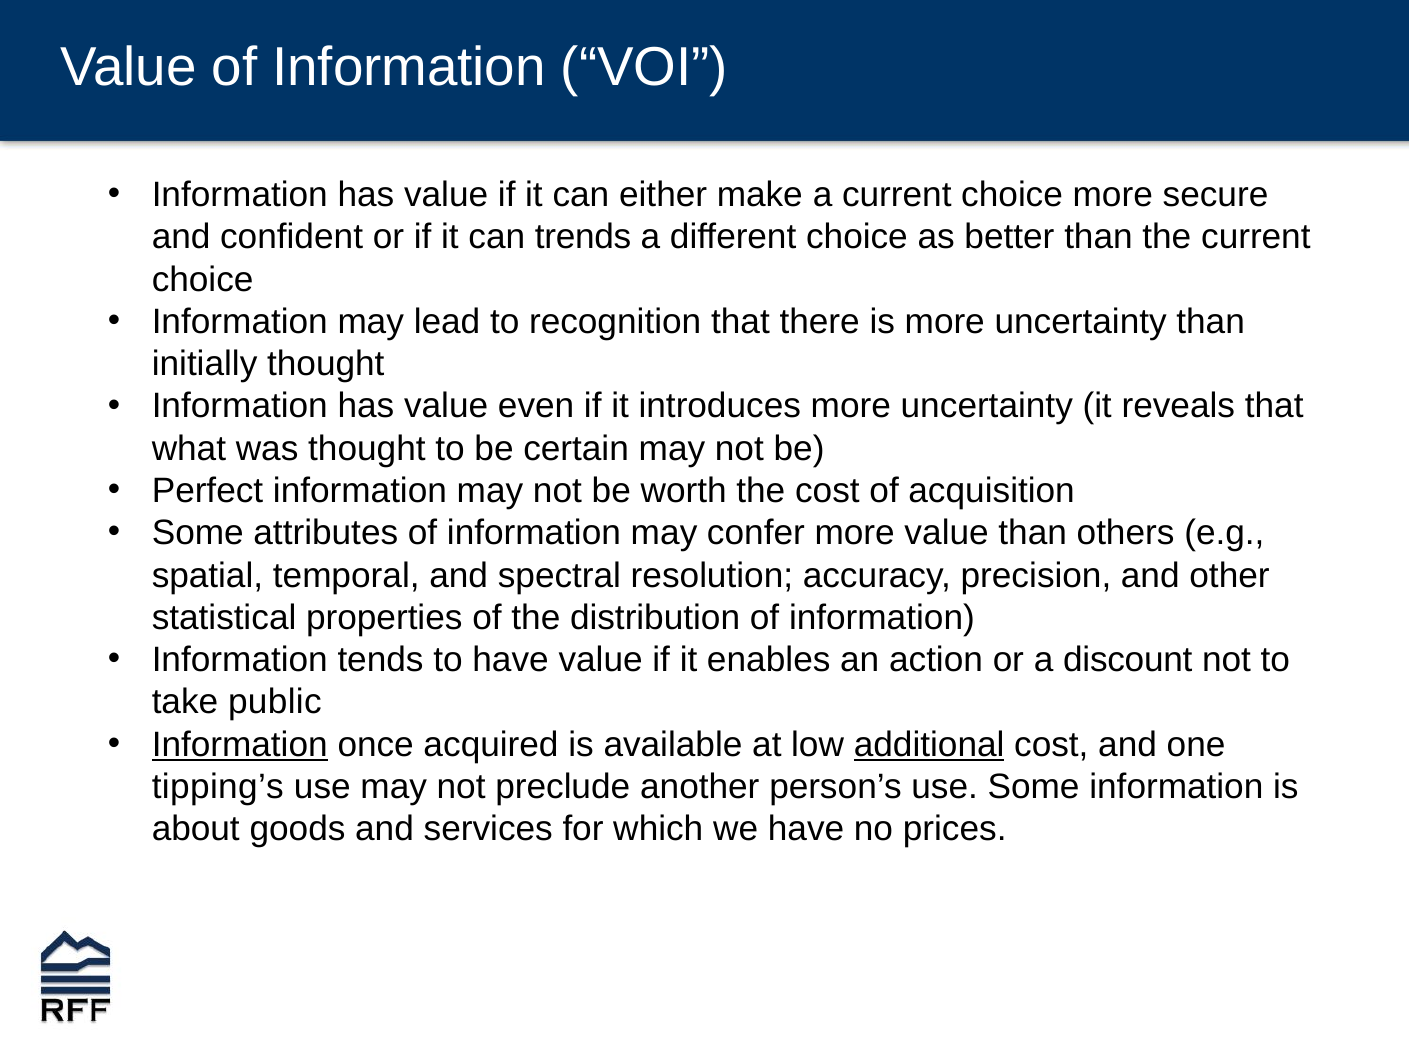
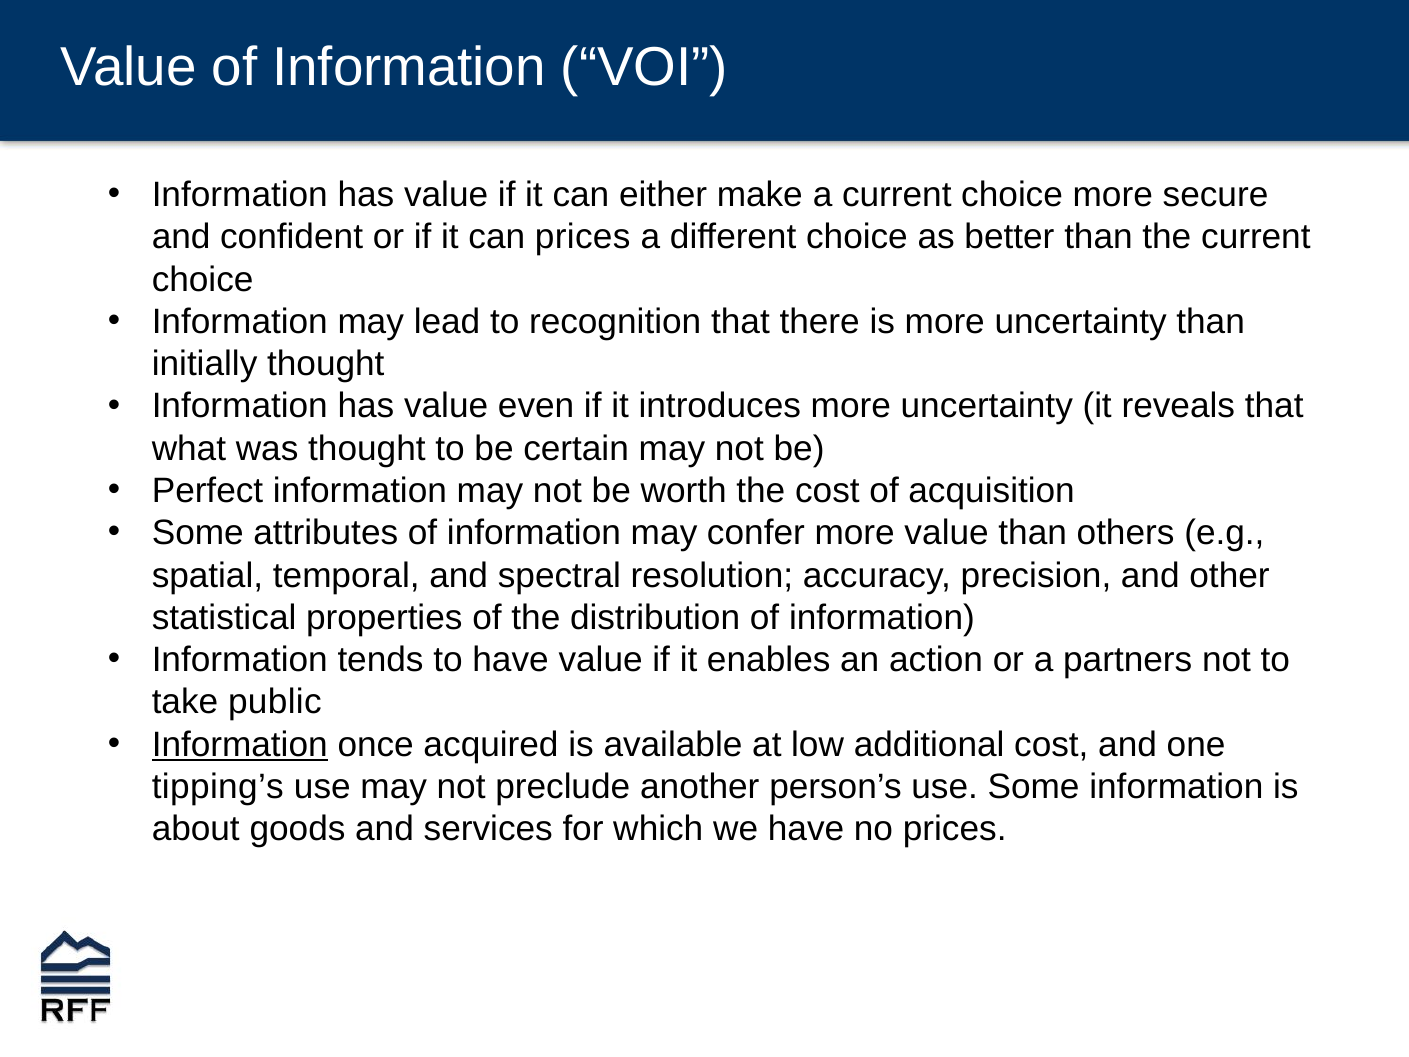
can trends: trends -> prices (583, 237)
discount: discount -> partners (1128, 660)
additional underline: present -> none (929, 744)
